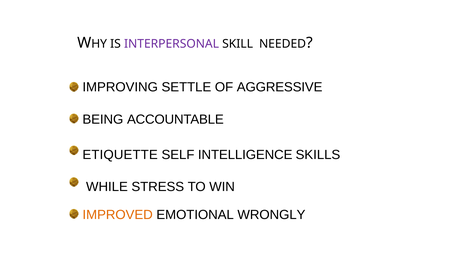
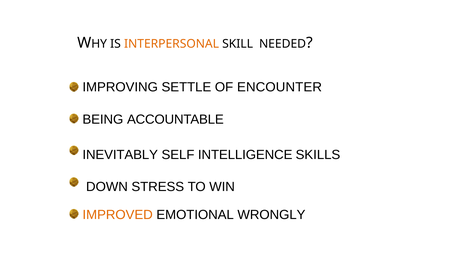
INTERPERSONAL colour: purple -> orange (172, 44)
AGGRESSIVE: AGGRESSIVE -> ENCOUNTER (279, 87)
ETIQUETTE: ETIQUETTE -> INEVITABLY (120, 155)
WHILE: WHILE -> DOWN (107, 187)
